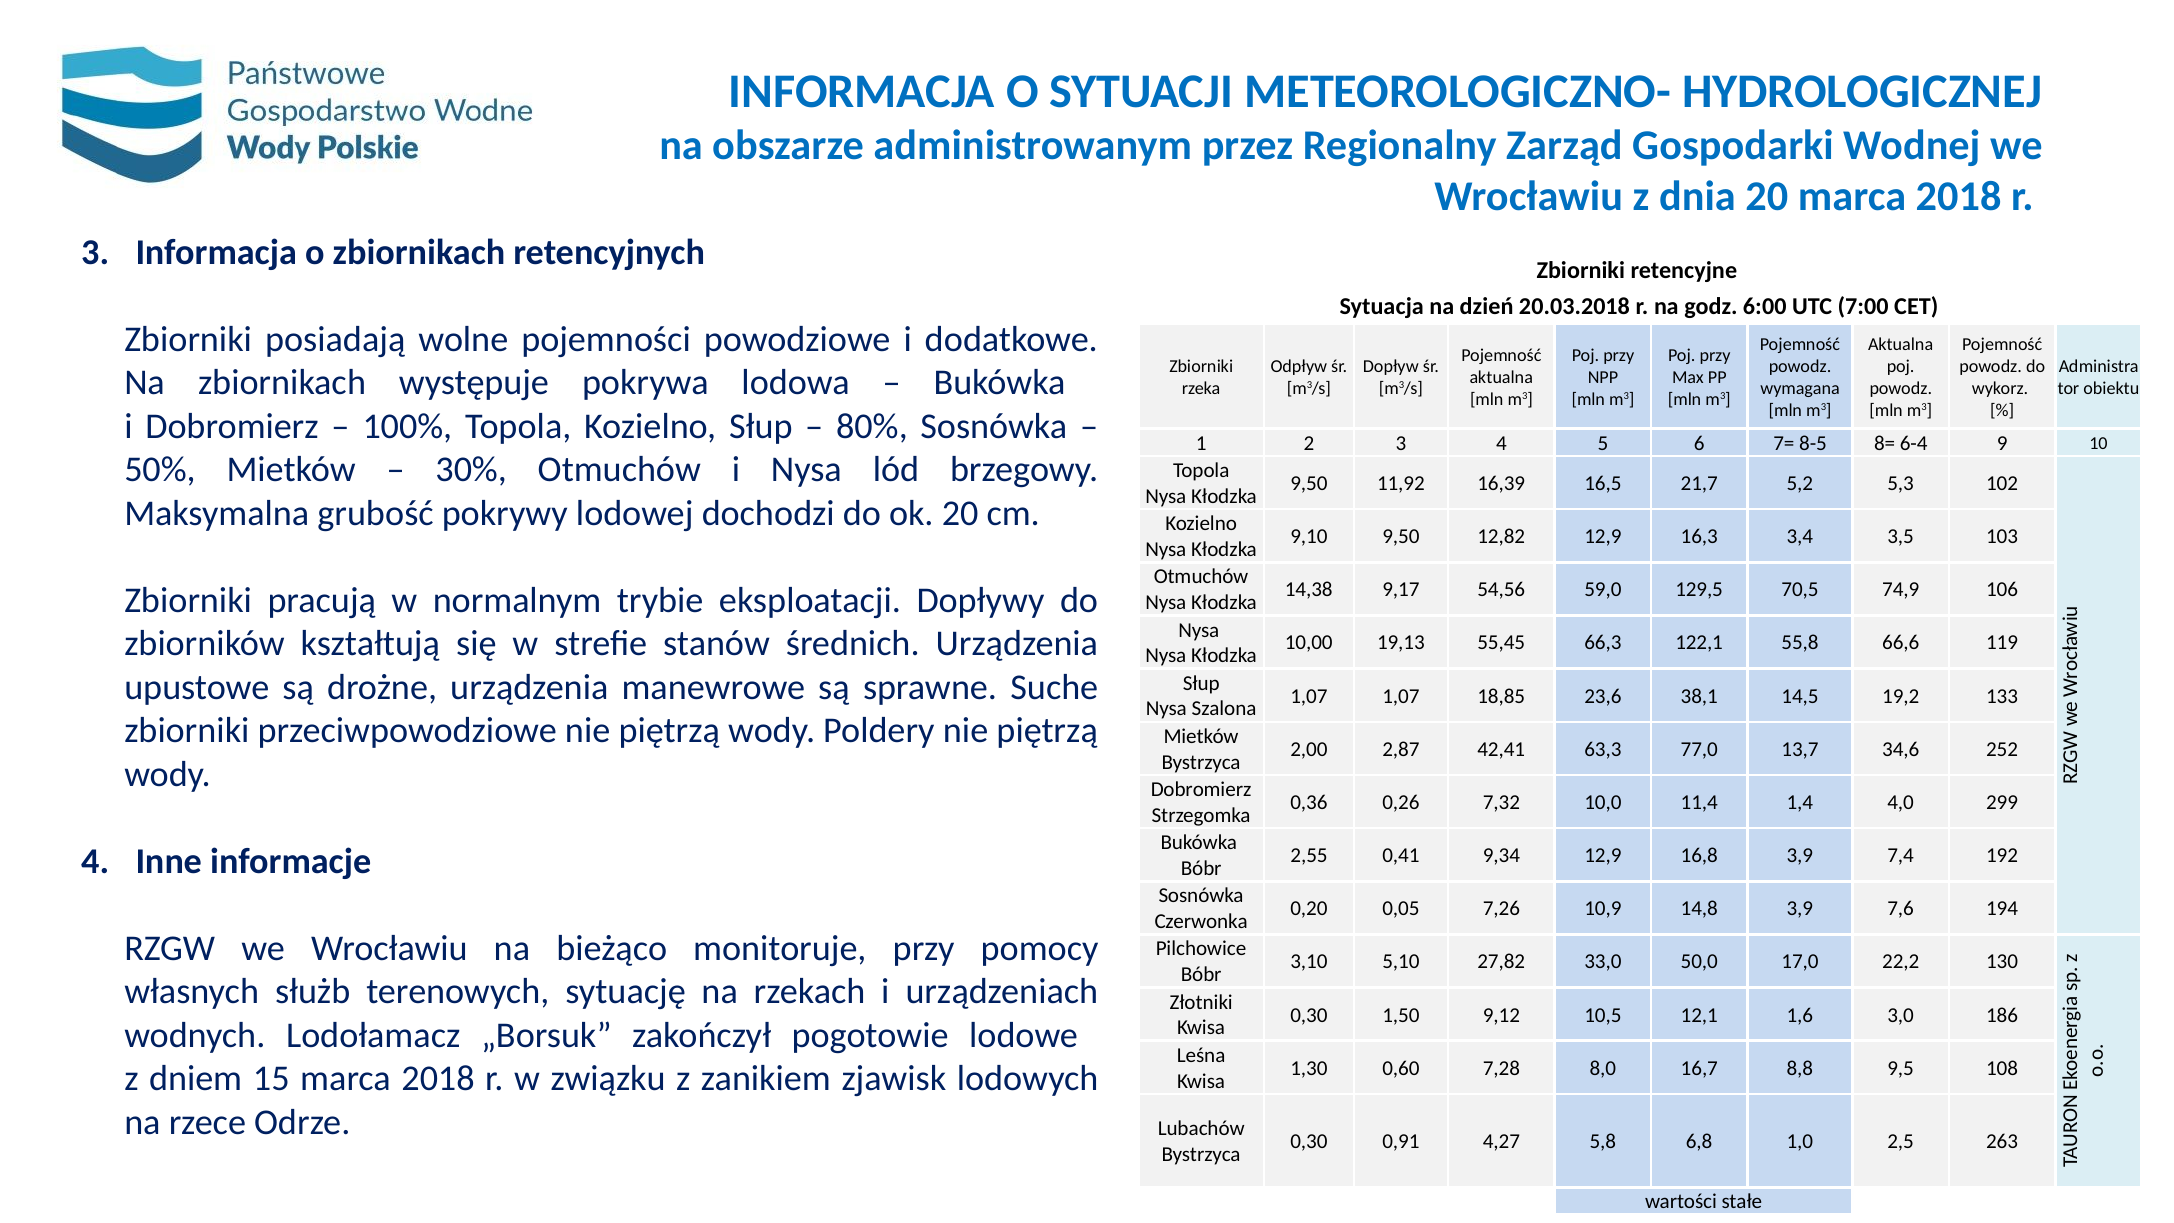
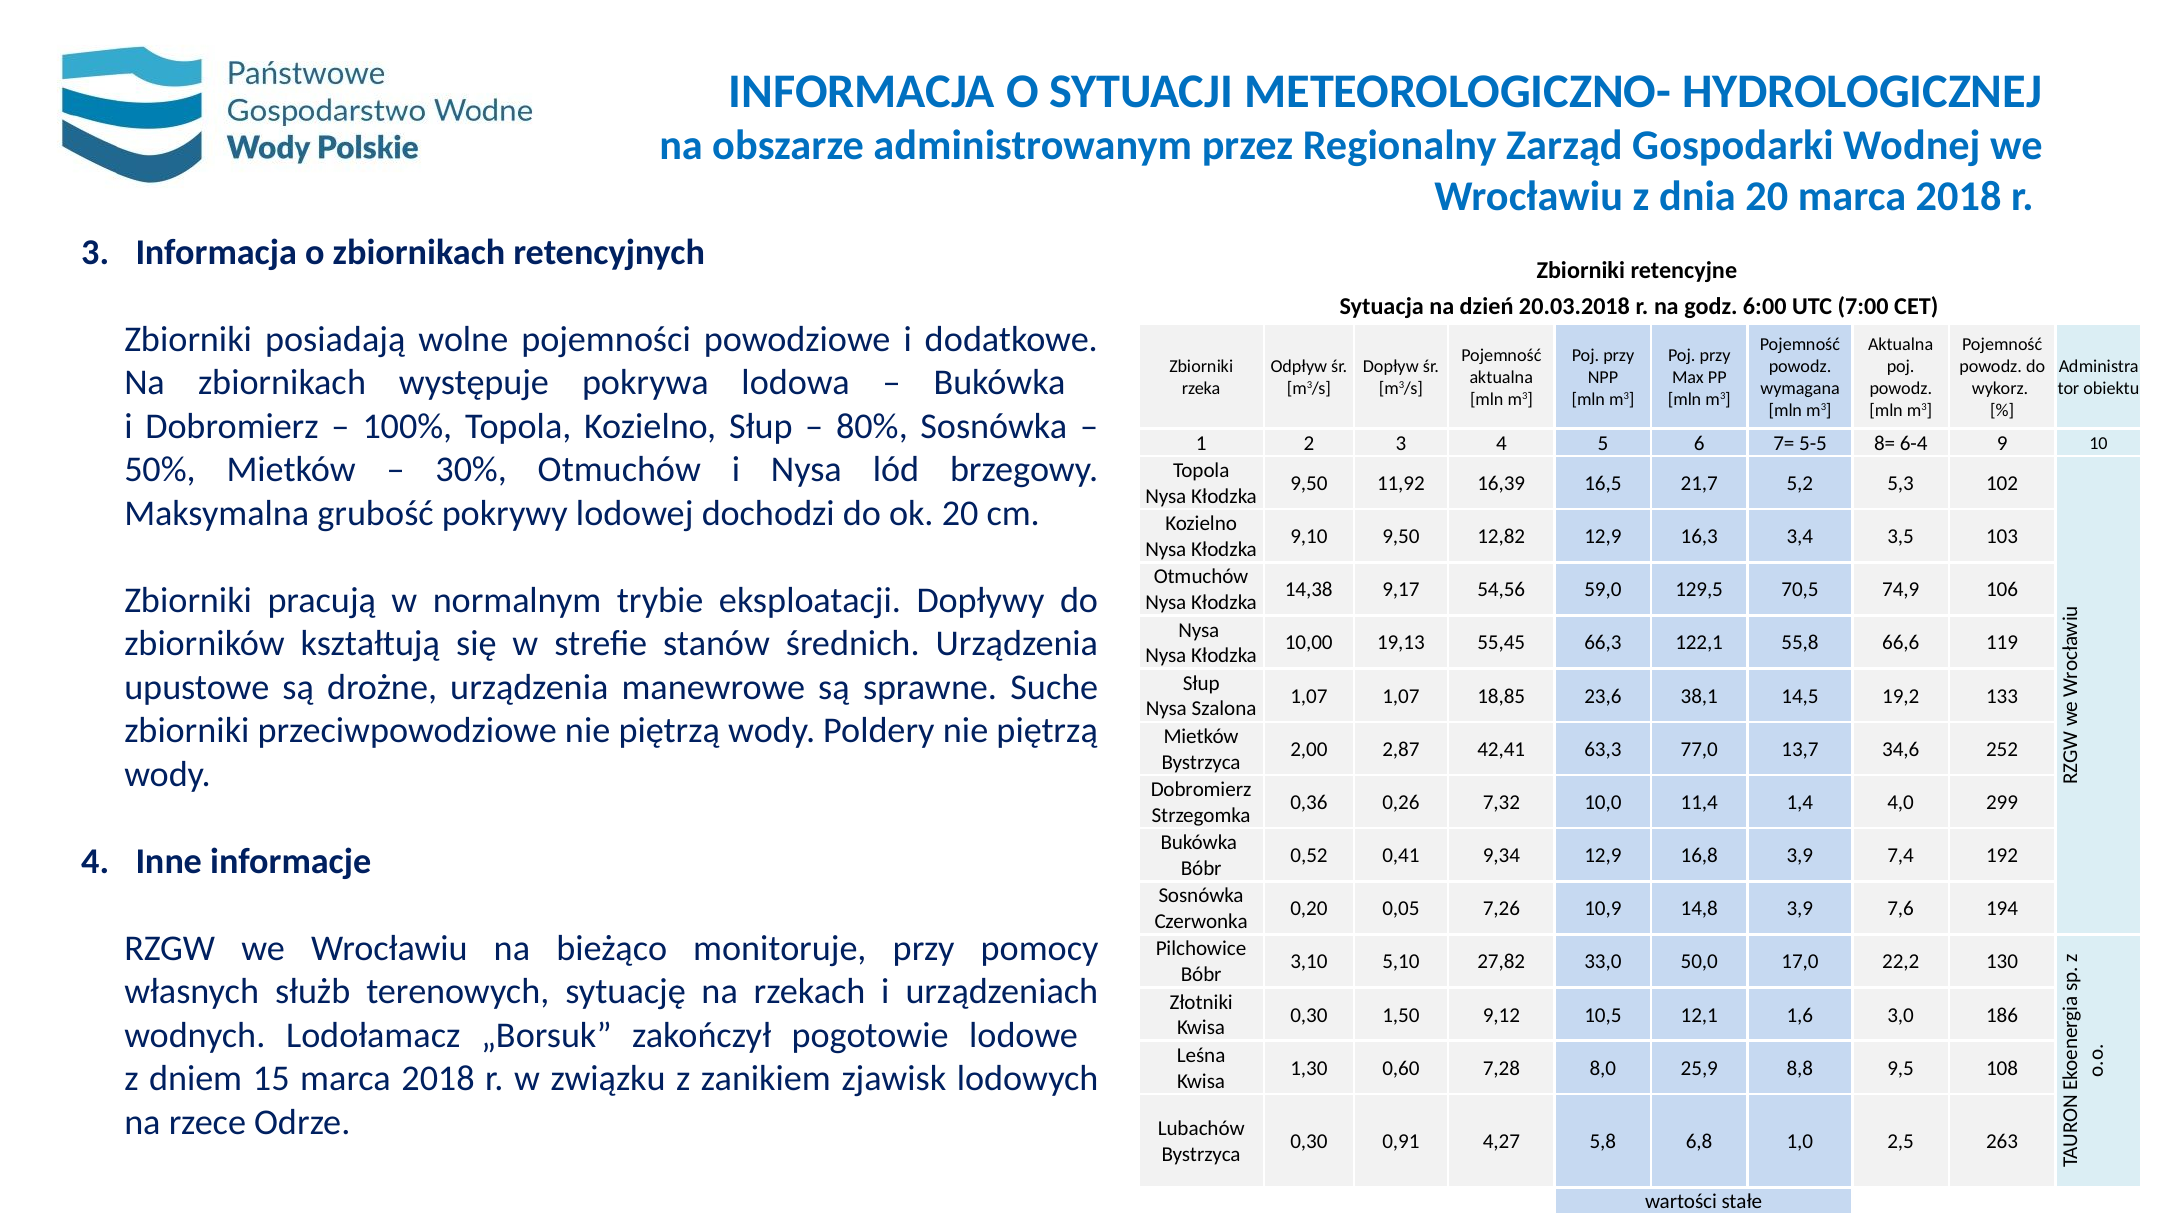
8-5: 8-5 -> 5-5 (1813, 443)
2,55: 2,55 -> 0,52 (1309, 856)
16,7: 16,7 -> 25,9 (1699, 1068)
